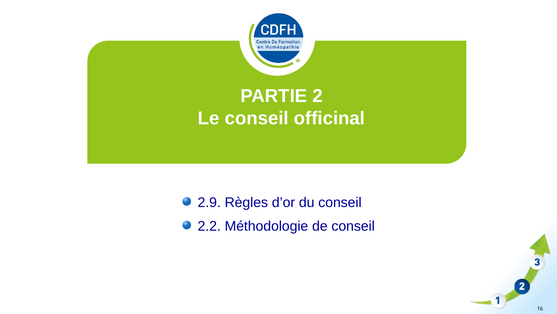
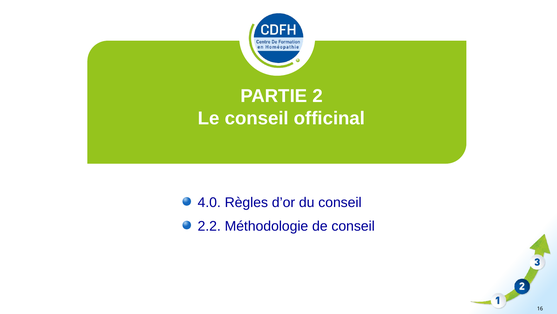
2.9: 2.9 -> 4.0 (209, 202)
